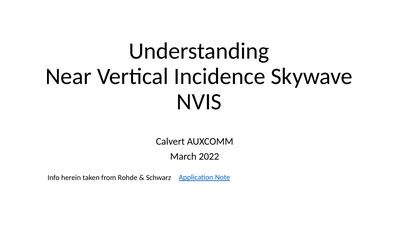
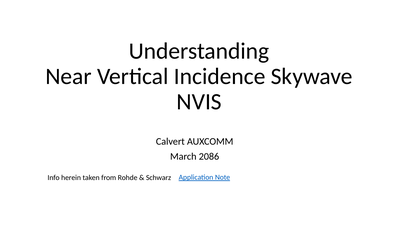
2022: 2022 -> 2086 (209, 157)
